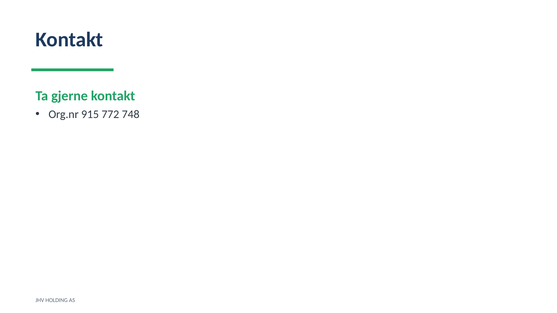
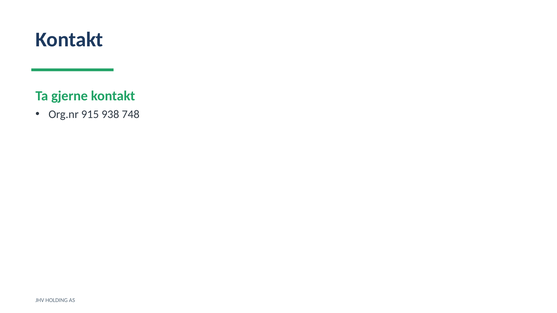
772: 772 -> 938 (110, 115)
